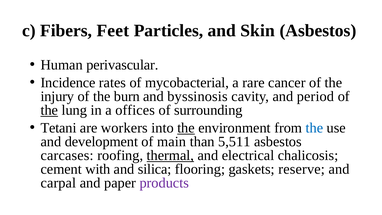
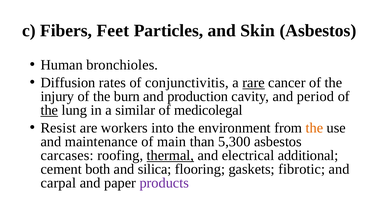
perivascular: perivascular -> bronchioles (122, 65)
Incidence: Incidence -> Diffusion (68, 83)
mycobacterial: mycobacterial -> conjunctivitis (187, 83)
rare underline: none -> present (254, 83)
byssinosis: byssinosis -> production (198, 96)
offices: offices -> similar (135, 110)
surrounding: surrounding -> medicolegal (208, 110)
Tetani: Tetani -> Resist (58, 128)
the underline: present -> none (186, 128)
the colour: blue -> orange (314, 128)
development: development -> maintenance (101, 142)
5,511: 5,511 -> 5,300 (234, 142)
chalicosis: chalicosis -> additional (308, 155)
with: with -> both (98, 169)
reserve: reserve -> fibrotic (302, 169)
